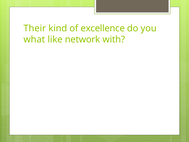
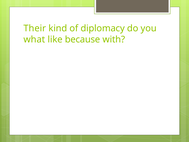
excellence: excellence -> diplomacy (103, 28)
network: network -> because (83, 39)
